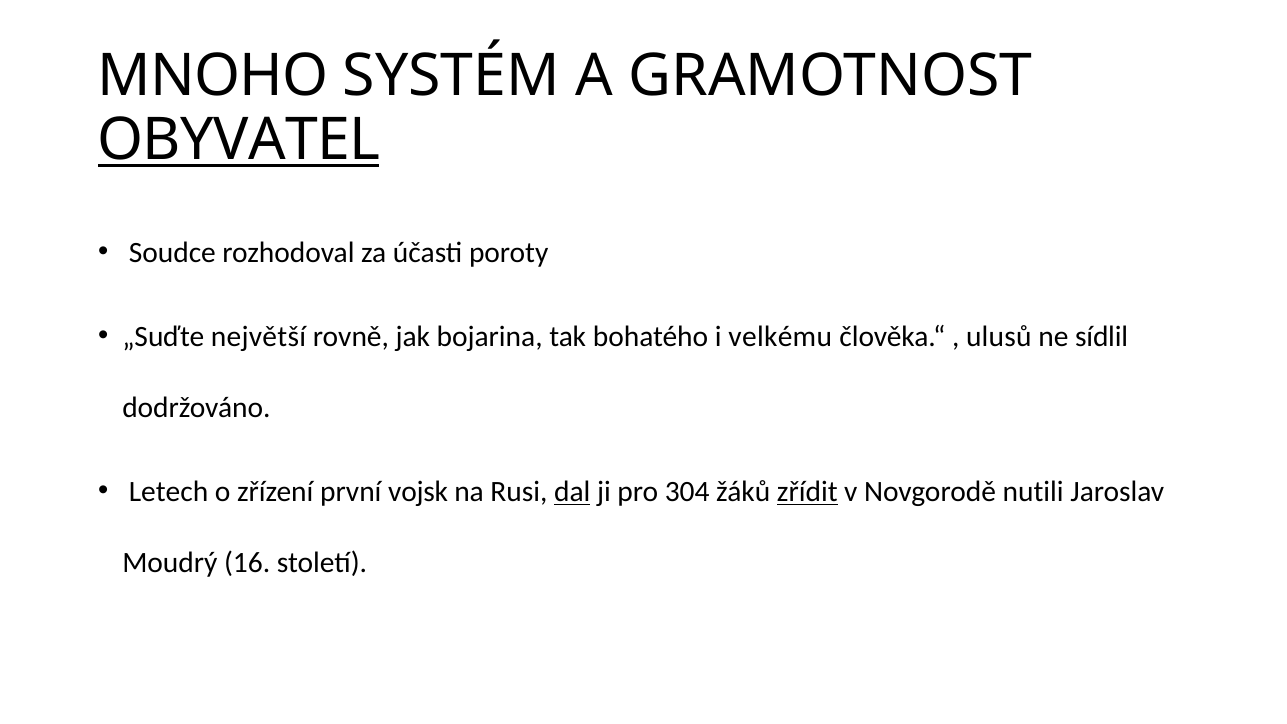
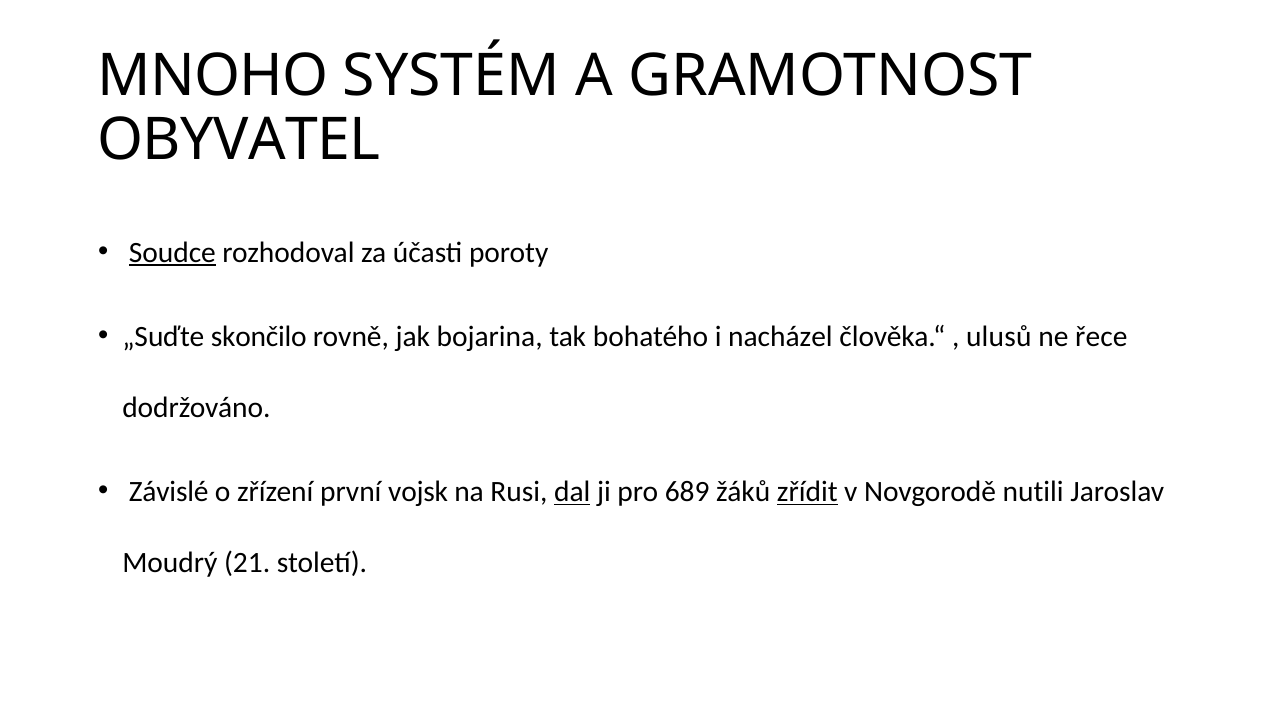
OBYVATEL underline: present -> none (239, 140)
Soudce underline: none -> present (172, 253)
největší: největší -> skončilo (259, 337)
velkému: velkému -> nacházel (780, 337)
sídlil: sídlil -> řece (1101, 337)
Letech: Letech -> Závislé (169, 492)
304: 304 -> 689 (687, 492)
16: 16 -> 21 (247, 563)
